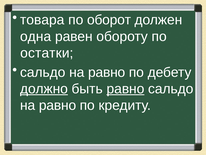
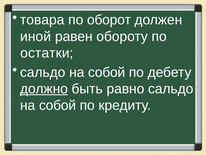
одна: одна -> иной (36, 36)
равно: равно -> собой (107, 72)
равно underline: present -> none (125, 89)
равно: равно -> собой (58, 105)
